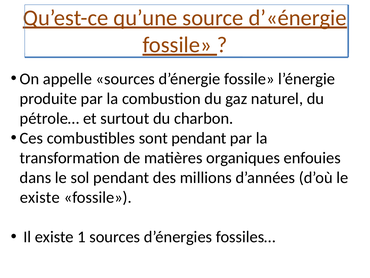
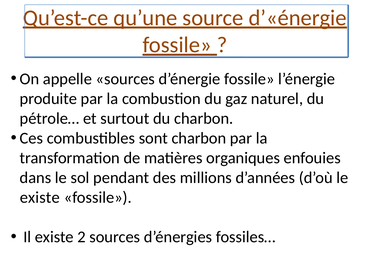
sont pendant: pendant -> charbon (199, 138)
1: 1 -> 2 (81, 237)
